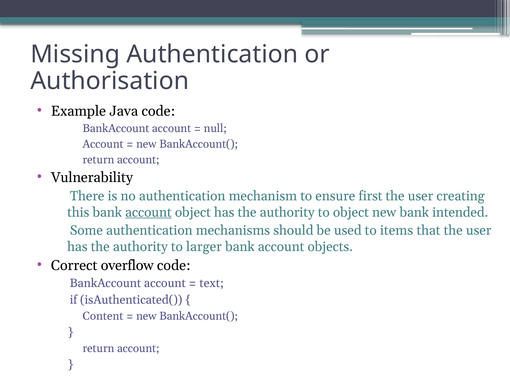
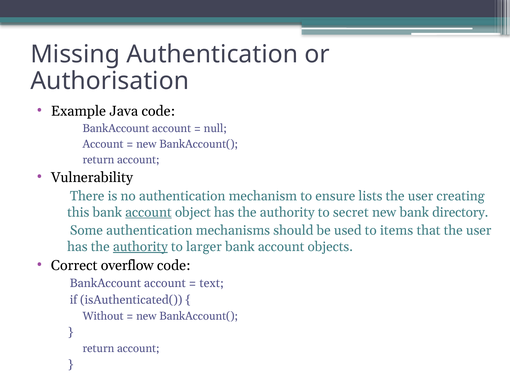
first: first -> lists (370, 196)
to object: object -> secret (351, 212)
intended: intended -> directory (460, 212)
authority underline: none -> present (140, 246)
Content: Content -> Without (103, 316)
